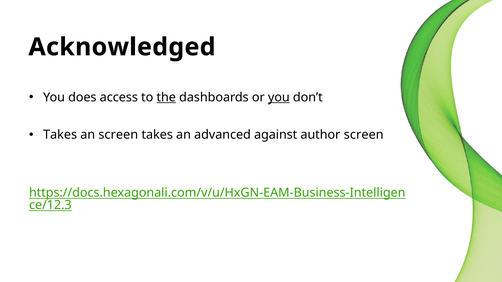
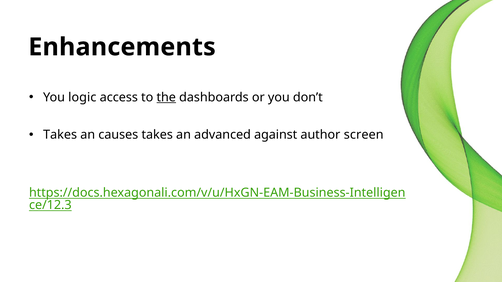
Acknowledged: Acknowledged -> Enhancements (122, 47)
does: does -> logic (82, 97)
you underline: present -> none (279, 97)
an screen: screen -> causes (118, 135)
